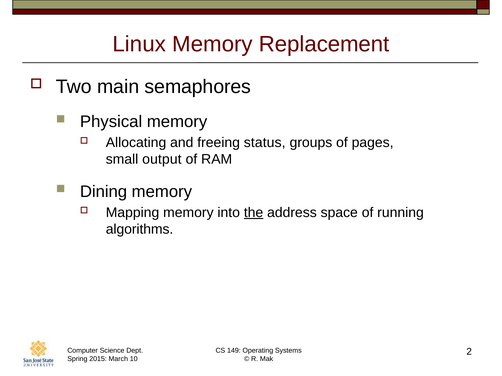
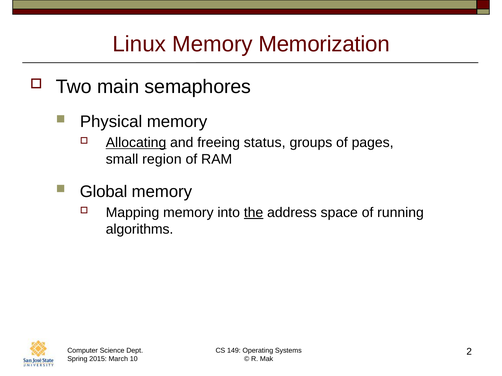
Replacement: Replacement -> Memorization (324, 44)
Allocating underline: none -> present (136, 143)
output: output -> region (162, 160)
Dining: Dining -> Global (104, 192)
